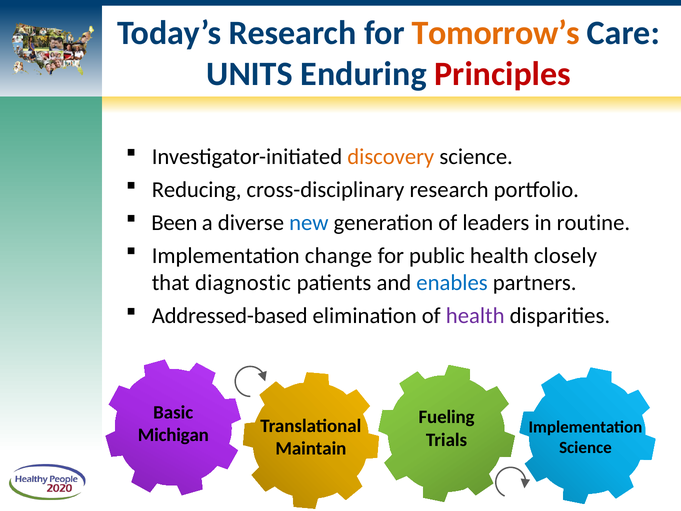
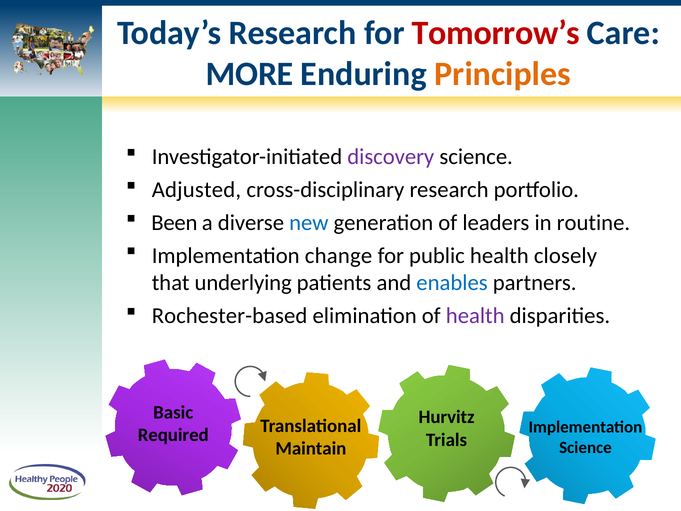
Tomorrow’s colour: orange -> red (496, 33)
UNITS: UNITS -> MORE (250, 74)
Principles colour: red -> orange (503, 74)
discovery colour: orange -> purple (391, 157)
Reducing: Reducing -> Adjusted (196, 190)
diagnostic: diagnostic -> underlying (243, 283)
Addressed-based: Addressed-based -> Rochester-based (230, 316)
Fueling: Fueling -> Hurvitz (447, 417)
Michigan: Michigan -> Required (173, 435)
